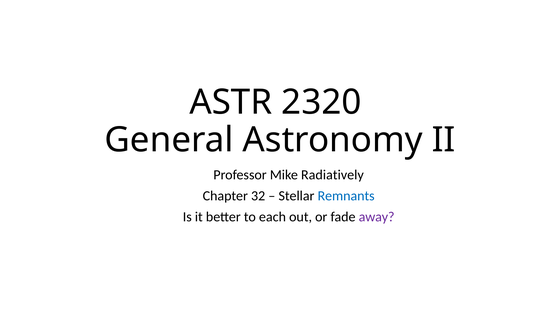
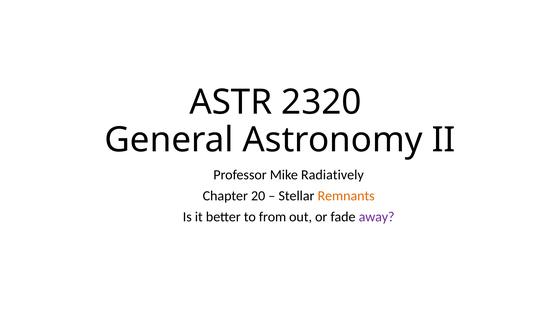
32: 32 -> 20 (258, 196)
Remnants colour: blue -> orange (346, 196)
each: each -> from (273, 217)
